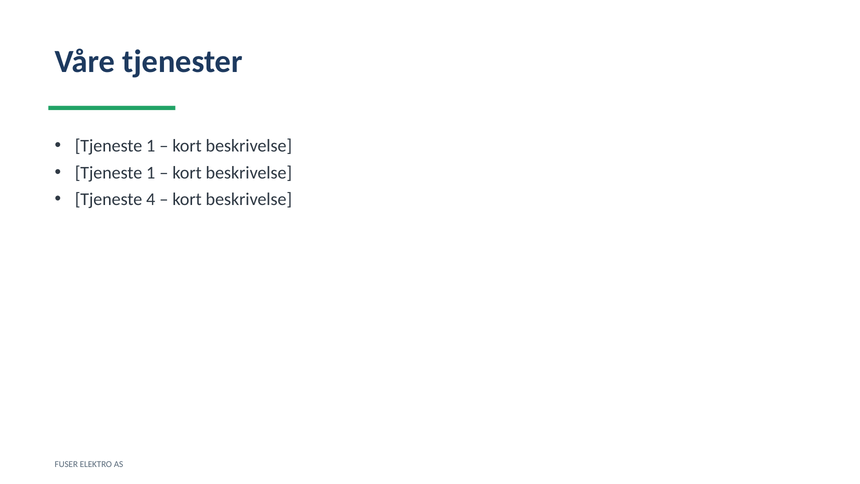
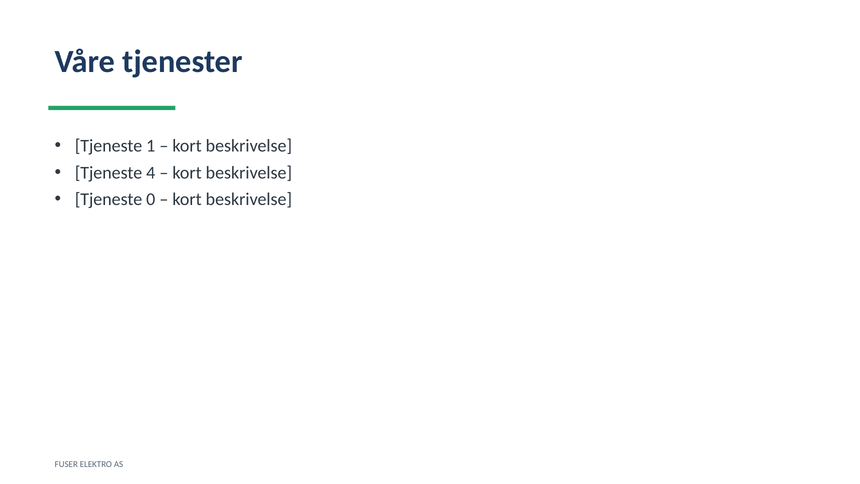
1: 1 -> 4 (151, 173)
4: 4 -> 0 (151, 199)
